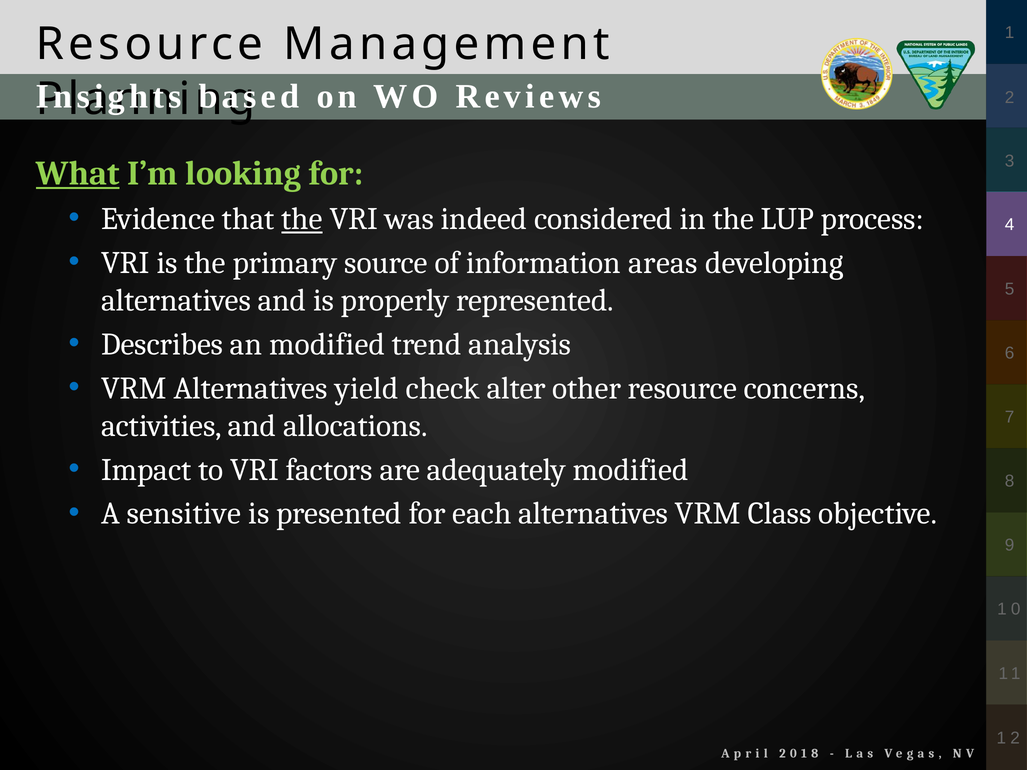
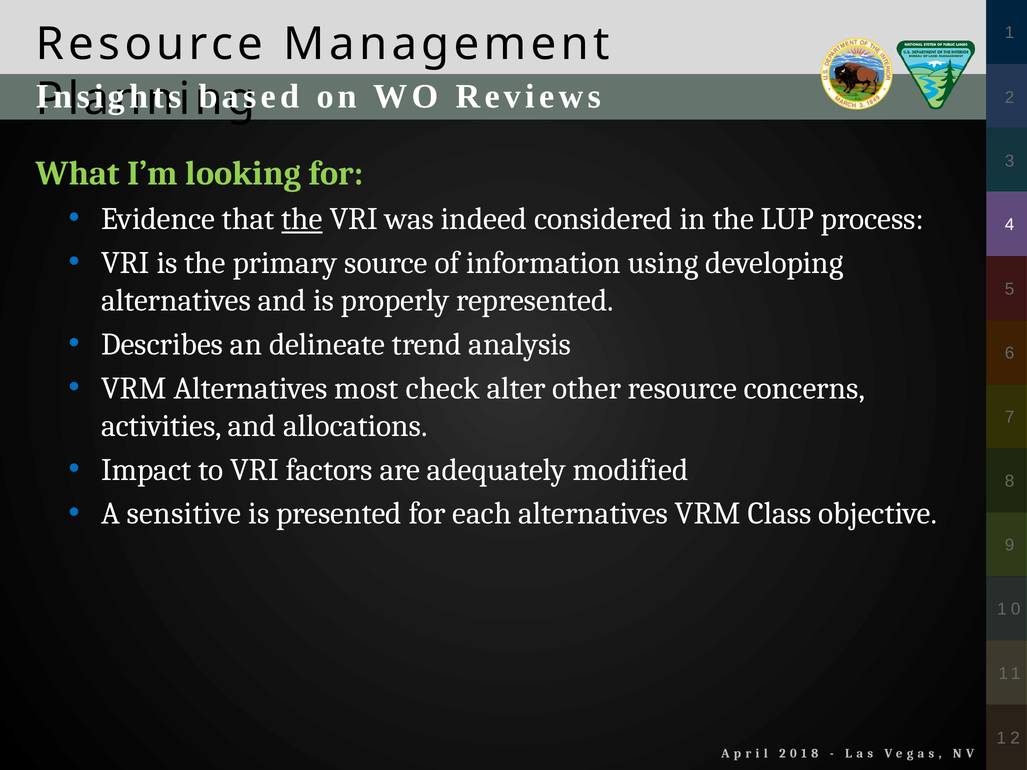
What underline: present -> none (78, 173)
areas: areas -> using (663, 263)
an modified: modified -> delineate (327, 344)
yield: yield -> most (367, 388)
